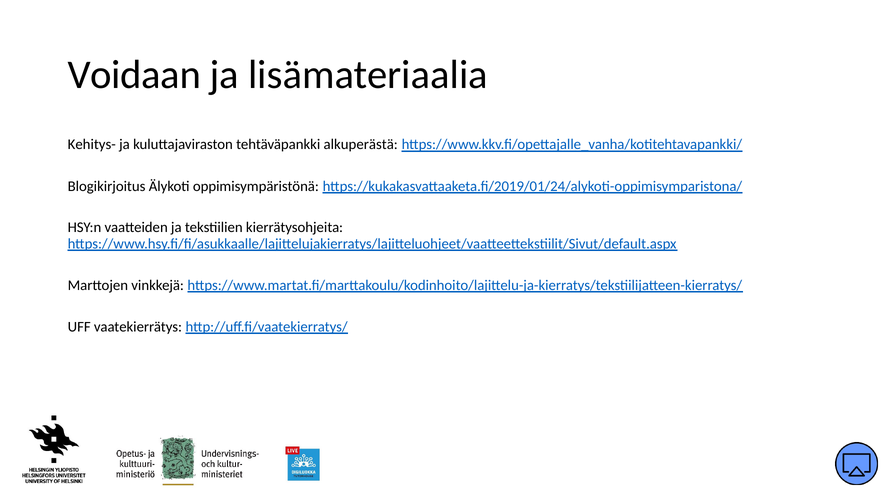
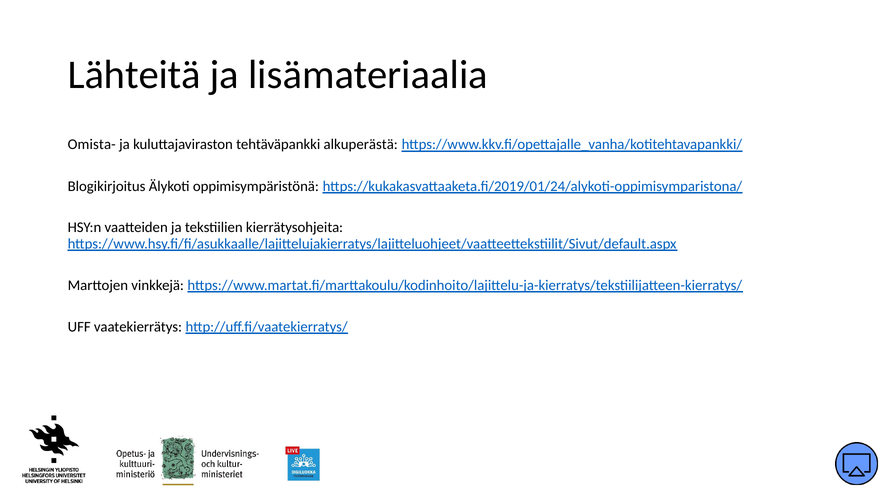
Voidaan: Voidaan -> Lähteitä (134, 75)
Kehitys-: Kehitys- -> Omista- (92, 144)
